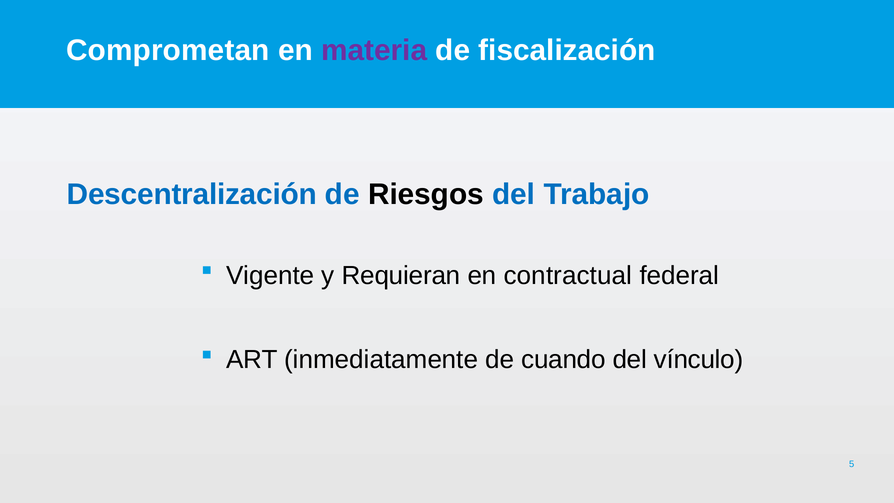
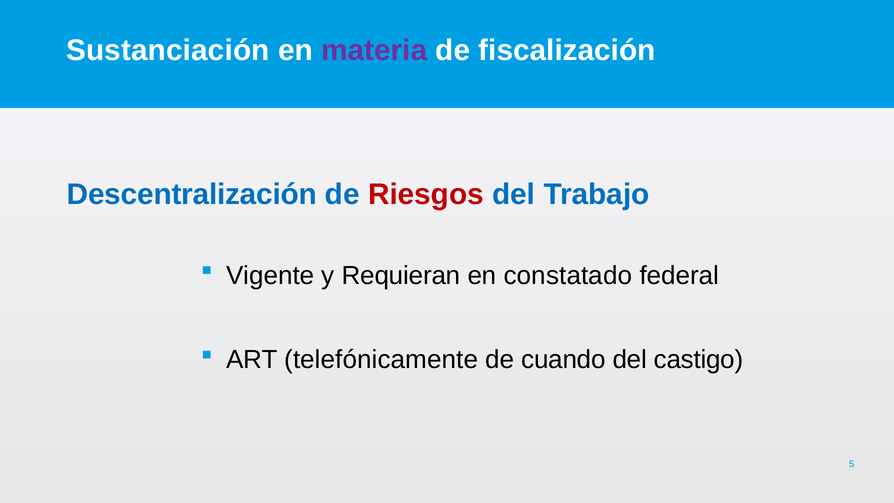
Comprometan: Comprometan -> Sustanciación (168, 50)
Riesgos colour: black -> red (426, 194)
contractual: contractual -> constatado (568, 275)
inmediatamente: inmediatamente -> telefónicamente (381, 360)
vínculo: vínculo -> castigo (699, 360)
